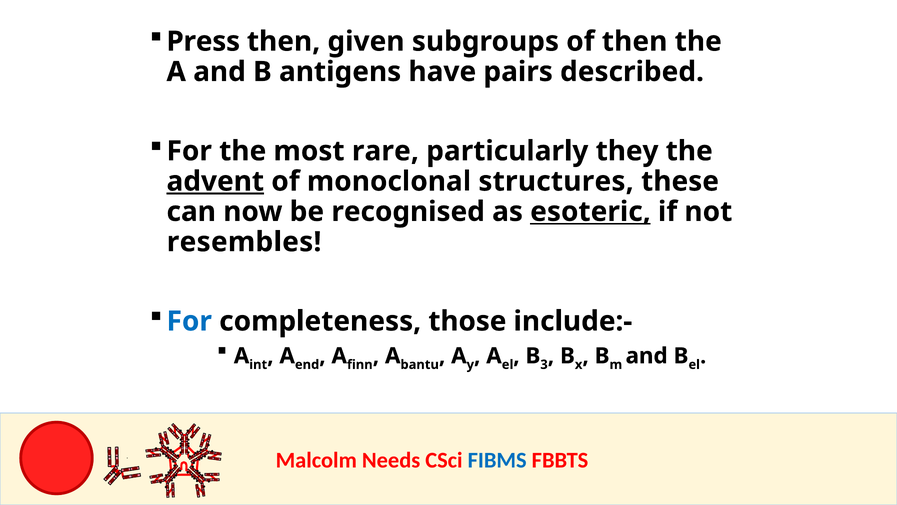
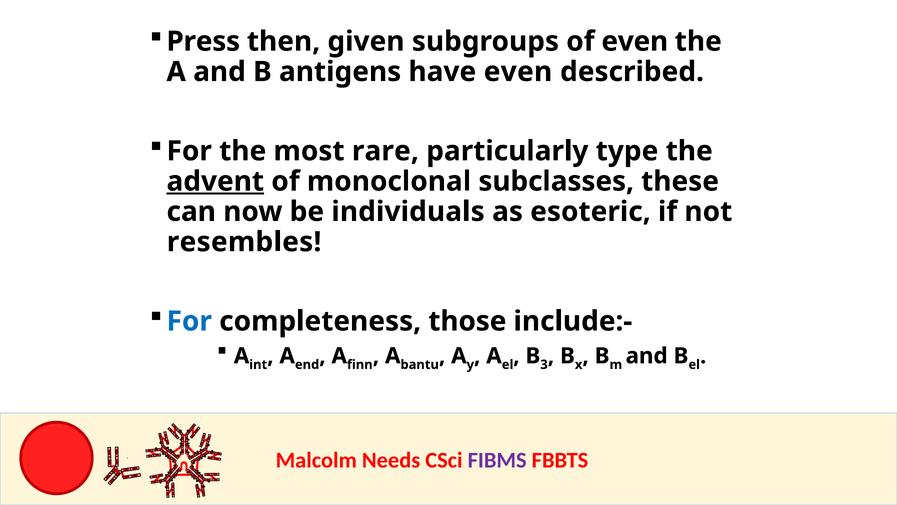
of then: then -> even (635, 41)
have pairs: pairs -> even (518, 72)
they: they -> type (627, 151)
structures: structures -> subclasses (556, 181)
recognised: recognised -> individuals (408, 211)
esoteric underline: present -> none (590, 211)
FIBMS colour: blue -> purple (497, 460)
